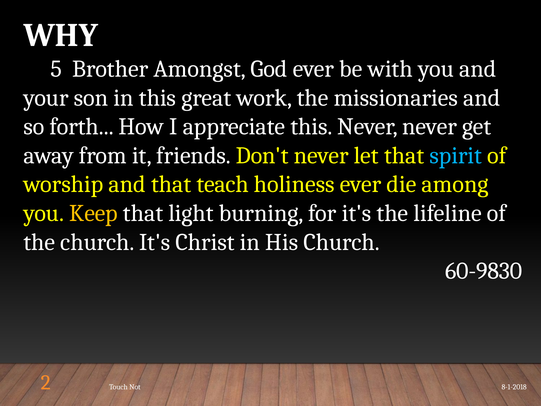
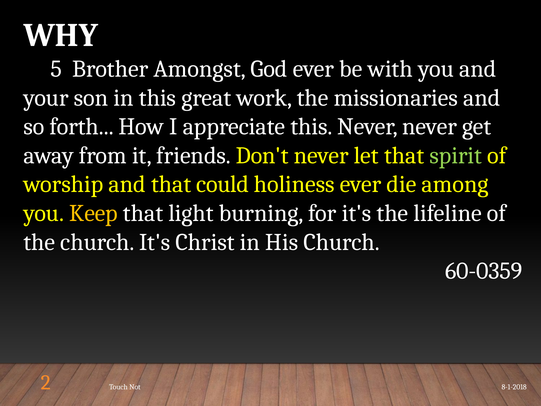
spirit colour: light blue -> light green (456, 155)
teach: teach -> could (223, 184)
60-9830: 60-9830 -> 60-0359 (484, 271)
